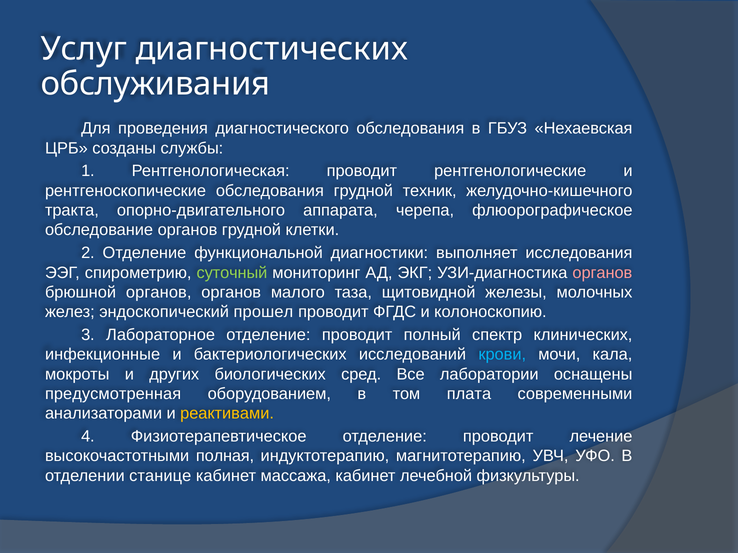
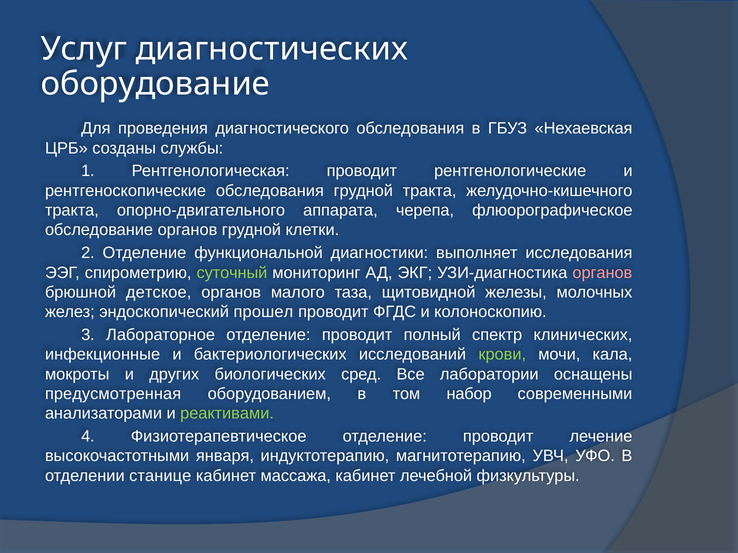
обслуживания: обслуживания -> оборудование (155, 84)
грудной техник: техник -> тракта (430, 191)
брюшной органов: органов -> детское (159, 293)
крови colour: light blue -> light green (502, 355)
плата: плата -> набор (469, 394)
реактивами colour: yellow -> light green (227, 414)
полная: полная -> января (225, 456)
